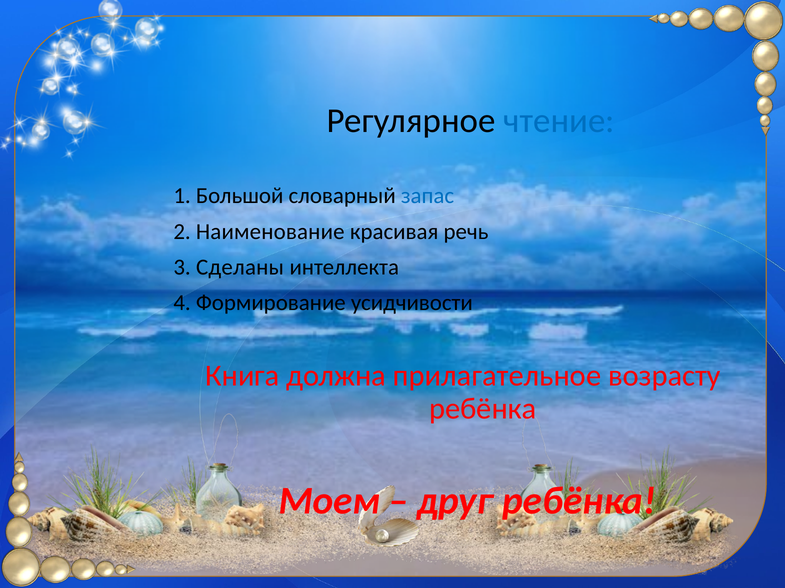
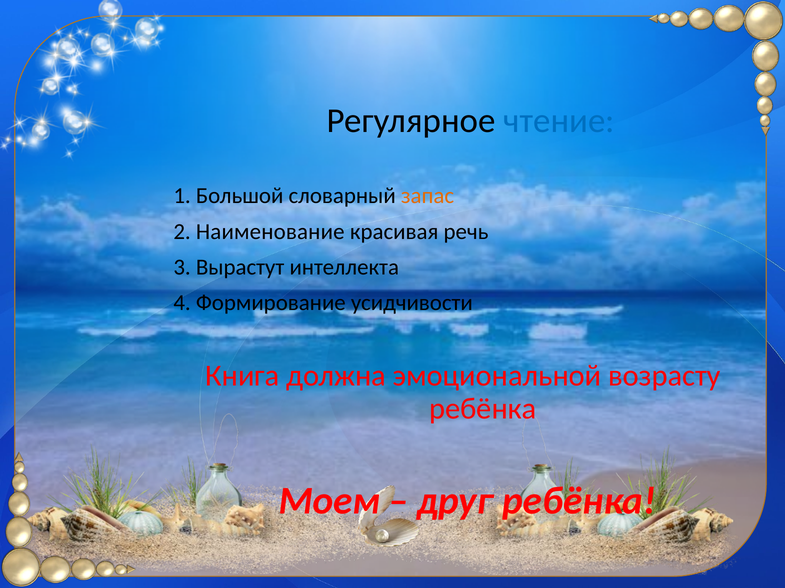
запас colour: blue -> orange (428, 196)
Сделаны: Сделаны -> Вырастут (240, 267)
прилагательное: прилагательное -> эмоциональной (497, 376)
